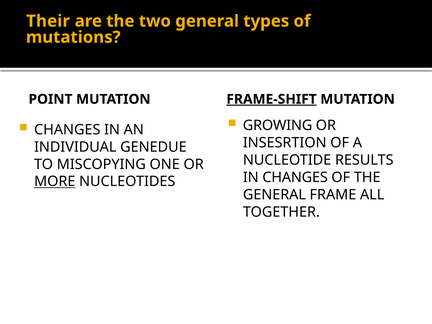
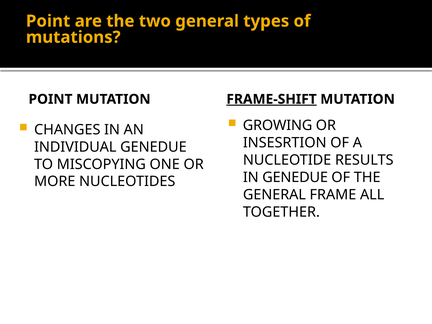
Their: Their -> Point (48, 21)
IN CHANGES: CHANGES -> GENEDUE (295, 177)
MORE underline: present -> none (55, 182)
